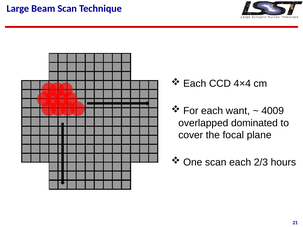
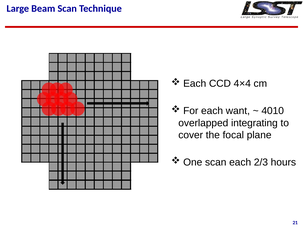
4009: 4009 -> 4010 (273, 111)
dominated: dominated -> integrating (254, 123)
